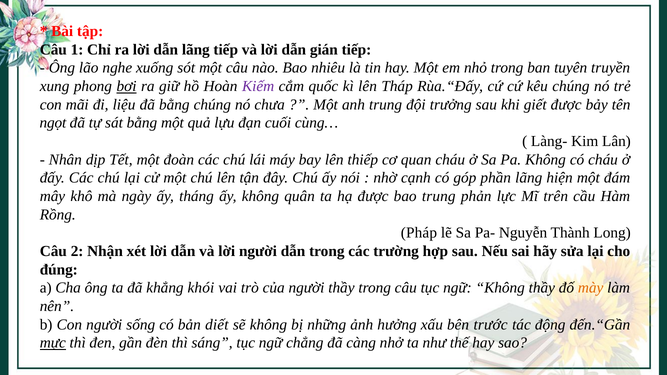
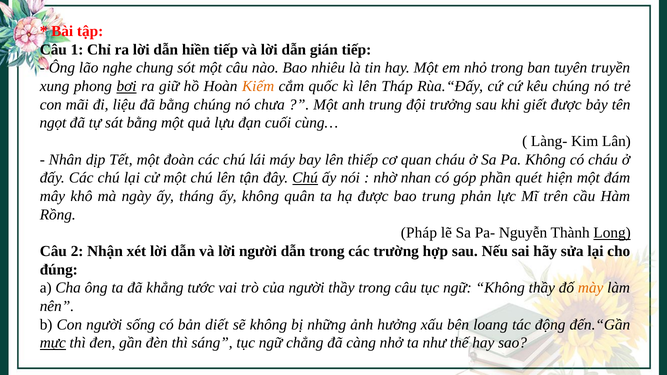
dẫn lãng: lãng -> hiền (196, 50)
xuống: xuống -> chung (155, 68)
Kiếm colour: purple -> orange (258, 86)
Chú underline: none -> present (305, 178)
cạnh: cạnh -> nhan (416, 178)
phần lãng: lãng -> quét (529, 178)
Long underline: none -> present (612, 233)
khói: khói -> tước (201, 288)
trước: trước -> loang (491, 325)
